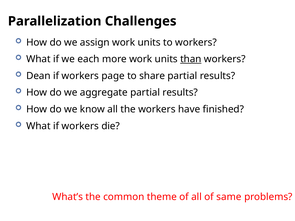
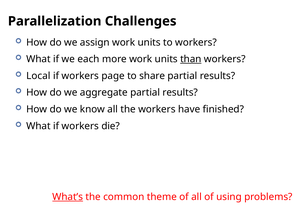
Dean: Dean -> Local (38, 76)
What’s underline: none -> present (68, 197)
same: same -> using (229, 197)
